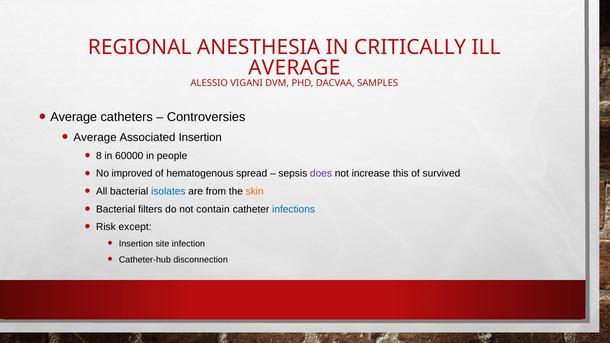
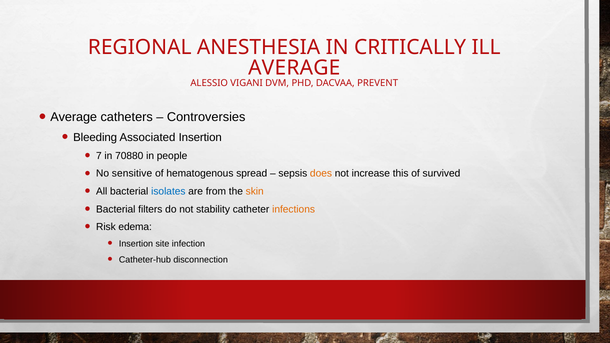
SAMPLES: SAMPLES -> PREVENT (378, 83)
Average: Average -> Bleeding (95, 137)
8: 8 -> 7 (99, 156)
60000: 60000 -> 70880 (129, 156)
improved: improved -> sensitive (132, 174)
does colour: purple -> orange (321, 174)
contain: contain -> stability (213, 209)
infections colour: blue -> orange (294, 209)
except: except -> edema (135, 227)
